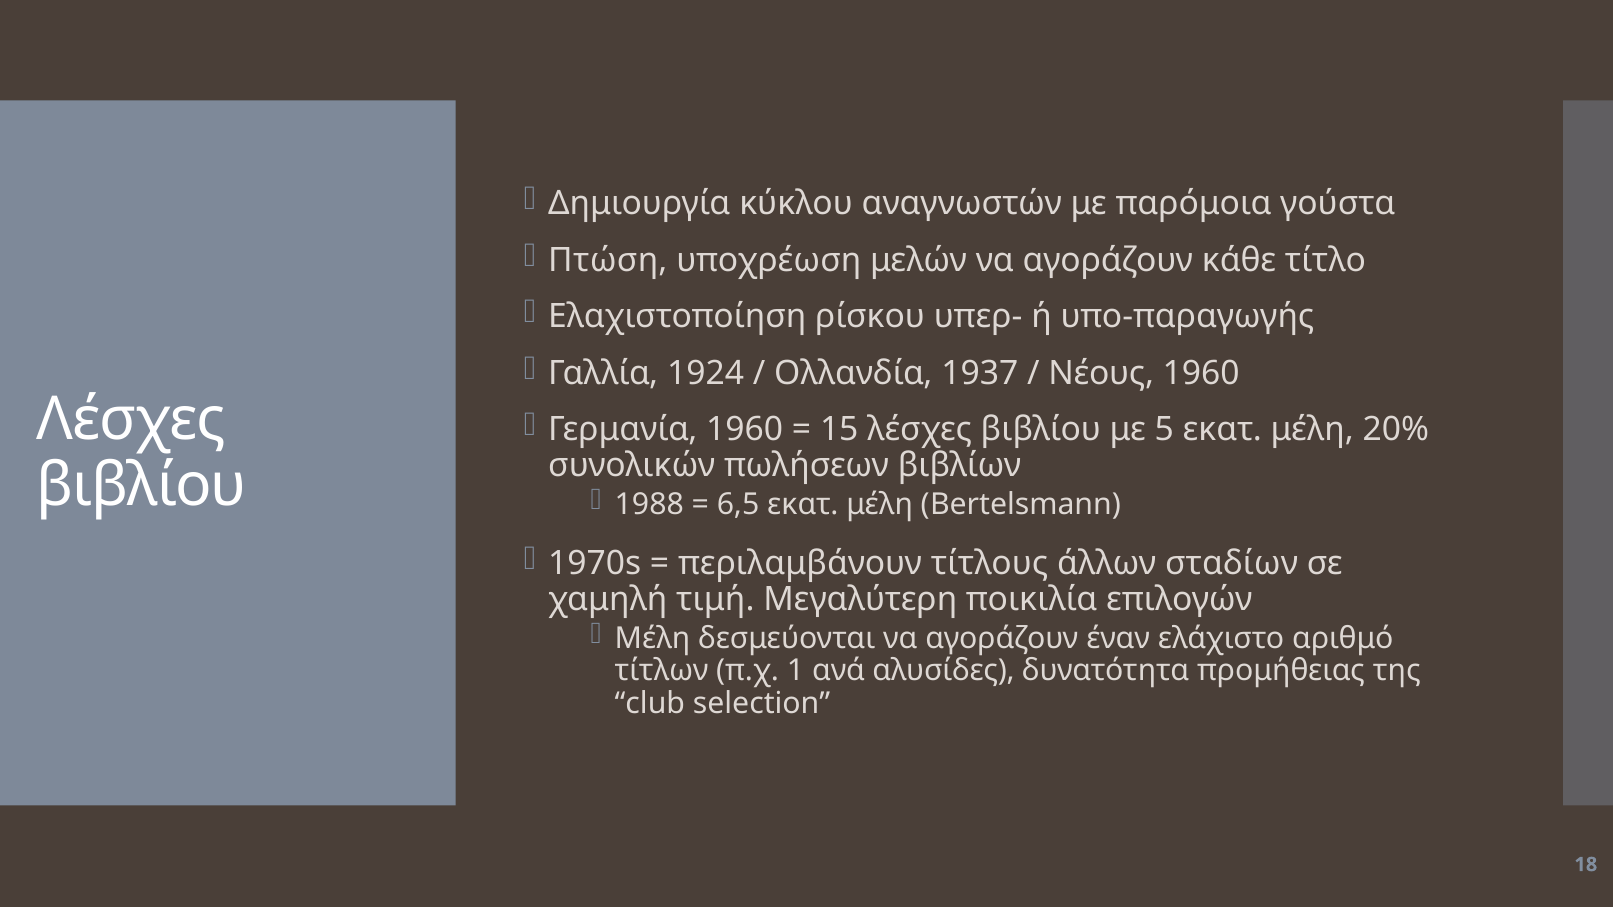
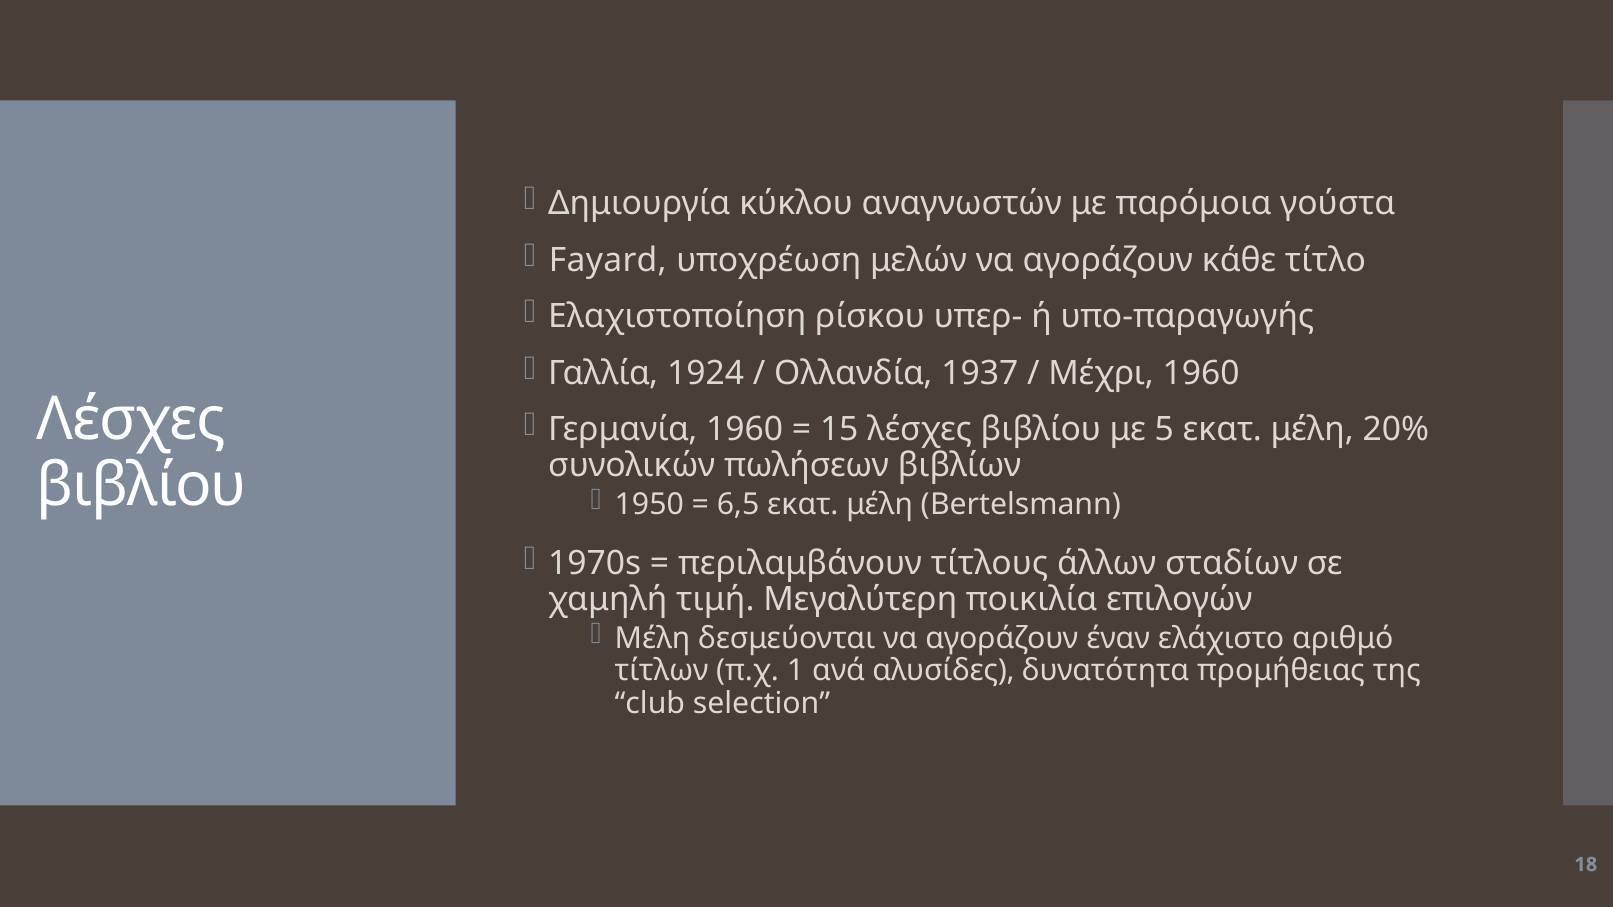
Πτώση: Πτώση -> Fayard (608, 260)
Νέους: Νέους -> Μέχρι (1101, 373)
1988: 1988 -> 1950 (649, 505)
